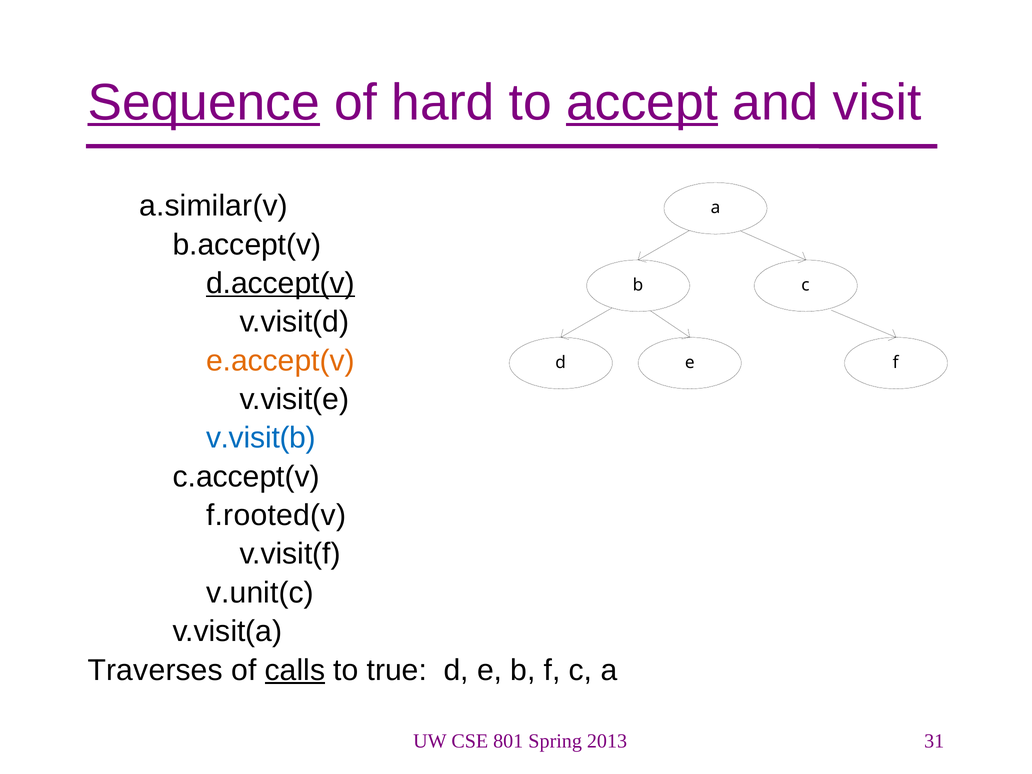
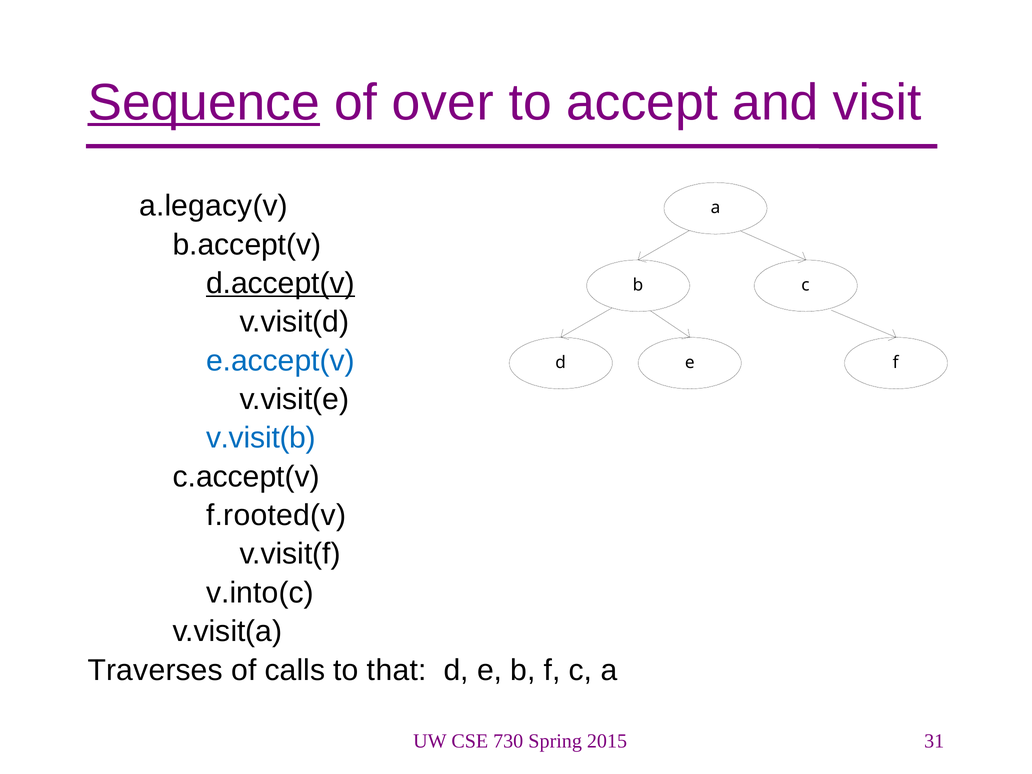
hard: hard -> over (443, 103)
accept underline: present -> none (642, 103)
a.similar(v: a.similar(v -> a.legacy(v (214, 206)
e.accept(v colour: orange -> blue (280, 361)
v.unit(c: v.unit(c -> v.into(c (260, 593)
calls underline: present -> none (295, 670)
true: true -> that (397, 670)
801: 801 -> 730 (508, 741)
2013: 2013 -> 2015 (607, 741)
